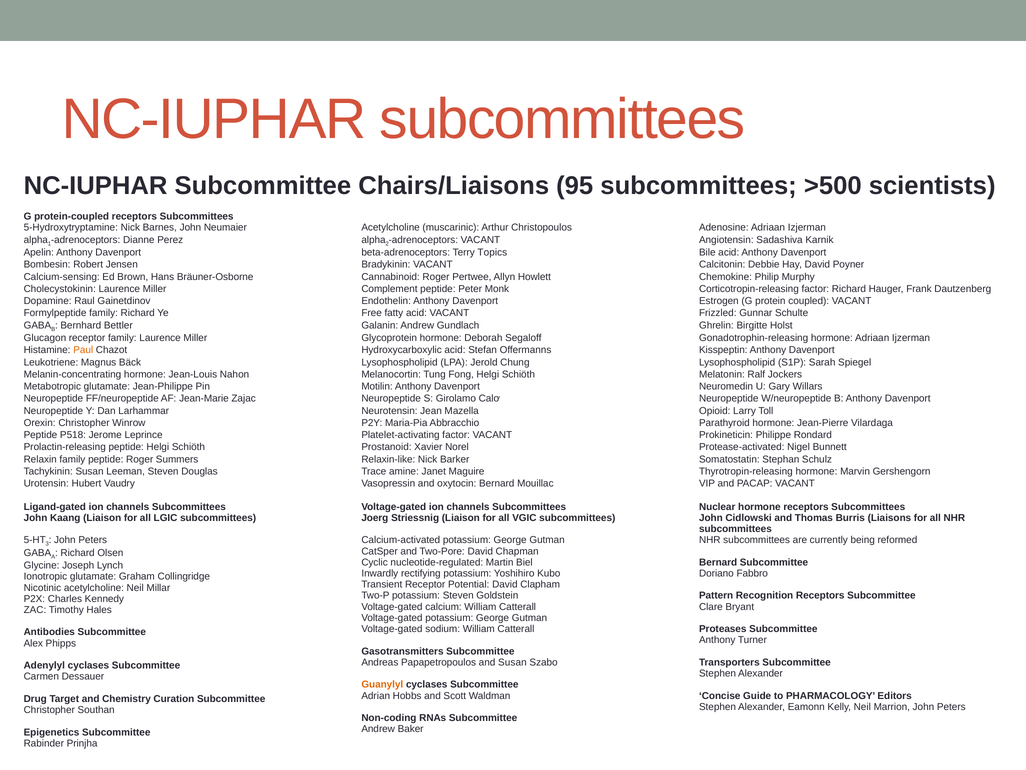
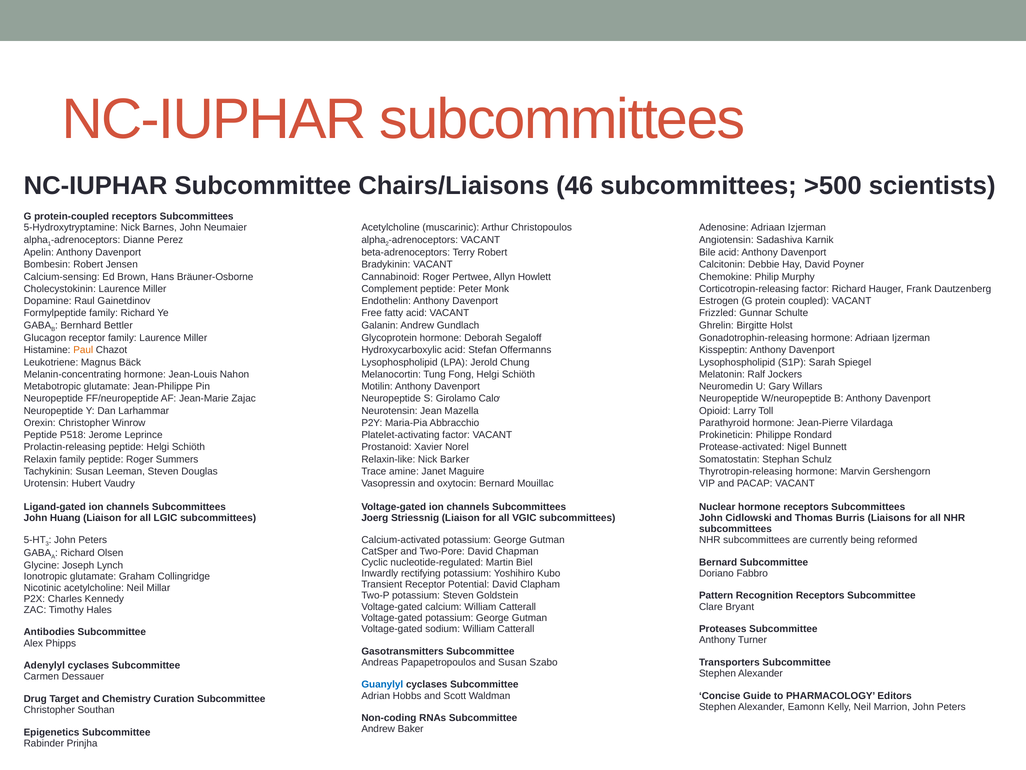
95: 95 -> 46 (575, 186)
Terry Topics: Topics -> Robert (492, 252)
Kaang: Kaang -> Huang (65, 518)
Guanylyl colour: orange -> blue (382, 684)
